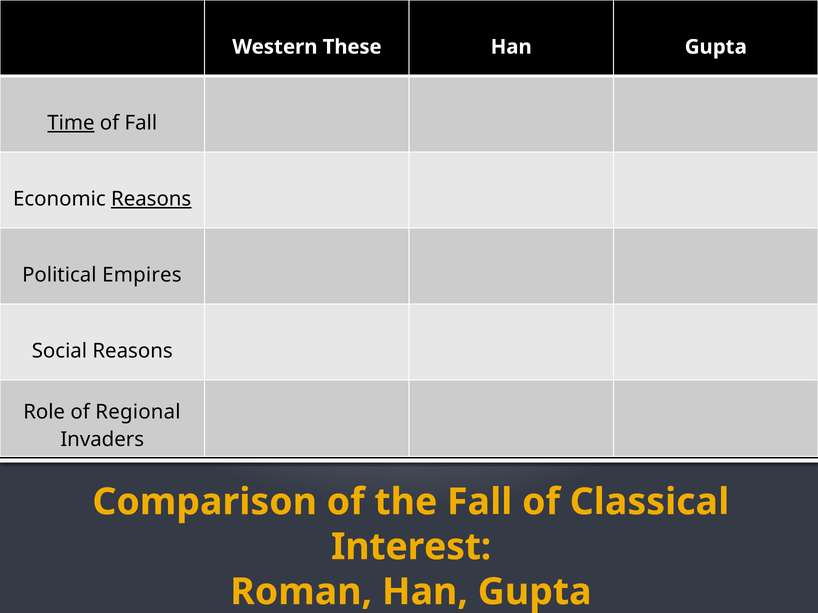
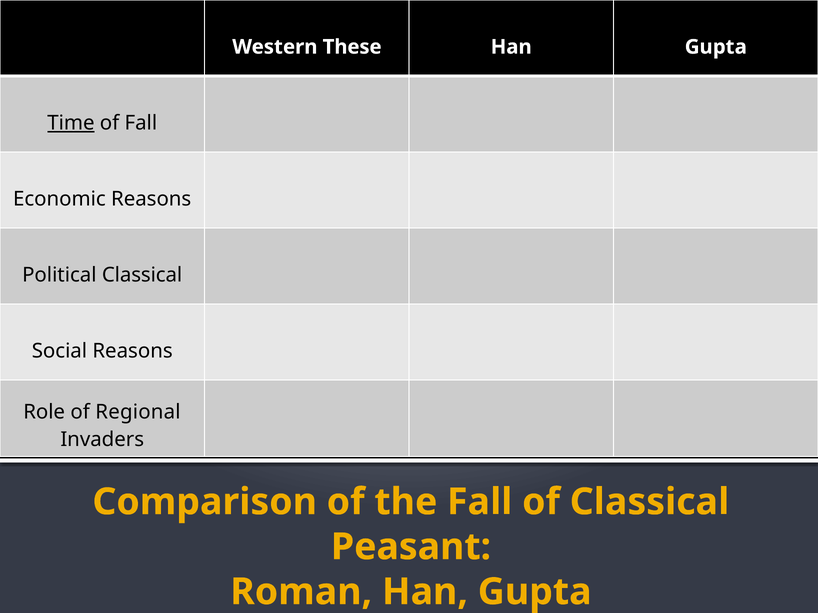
Reasons underline: present -> none (151, 199)
Political Empires: Empires -> Classical (142, 275)
Interest: Interest -> Peasant (411, 547)
